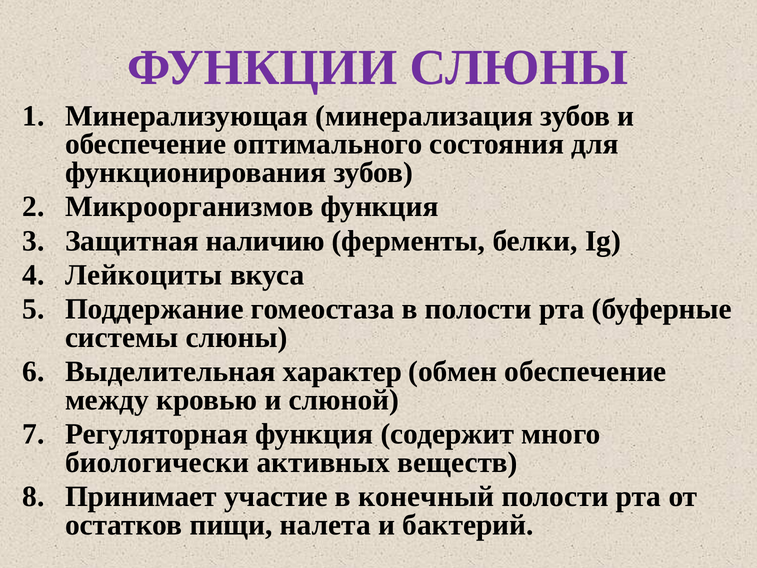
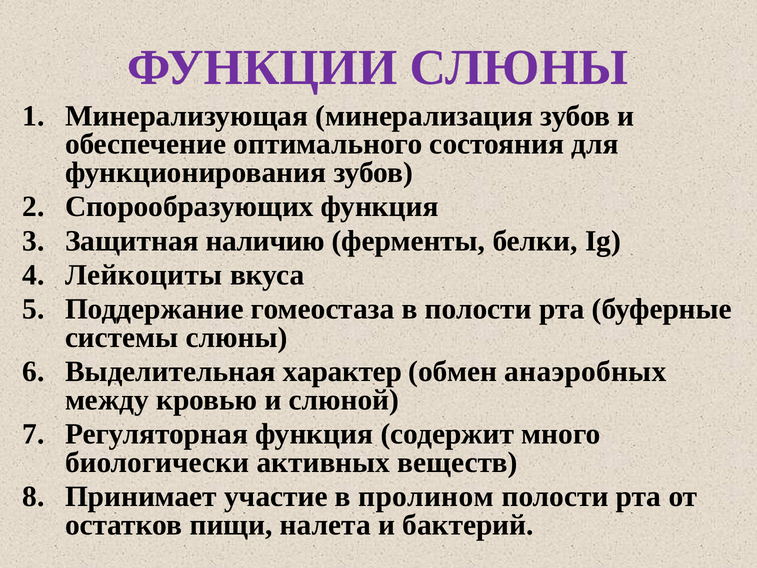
Микроорганизмов: Микроорганизмов -> Спорообразующих (189, 207)
обмен обеспечение: обеспечение -> анаэробных (585, 372)
конечный: конечный -> пролином (426, 496)
